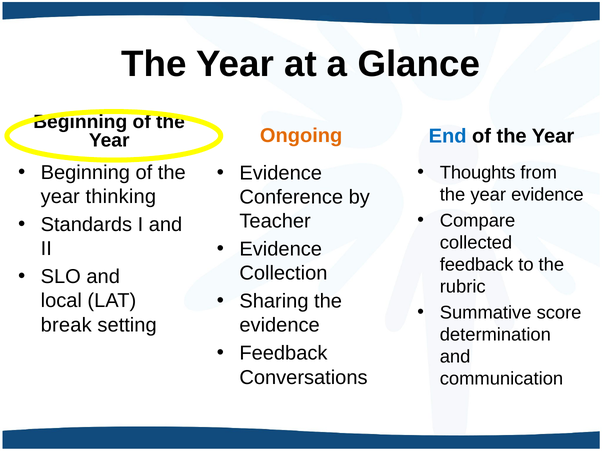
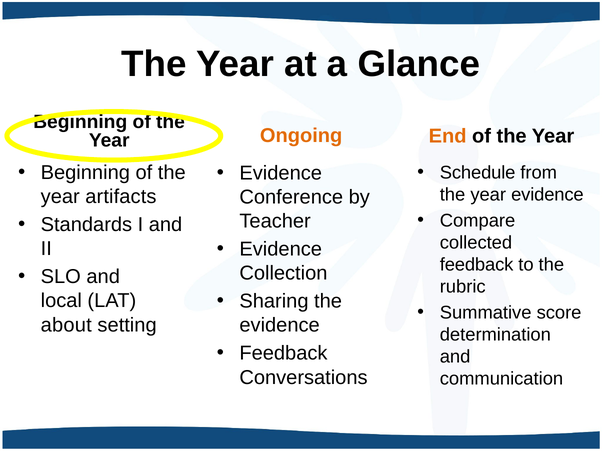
End colour: blue -> orange (448, 137)
Thoughts: Thoughts -> Schedule (478, 173)
thinking: thinking -> artifacts (121, 197)
break: break -> about (66, 325)
